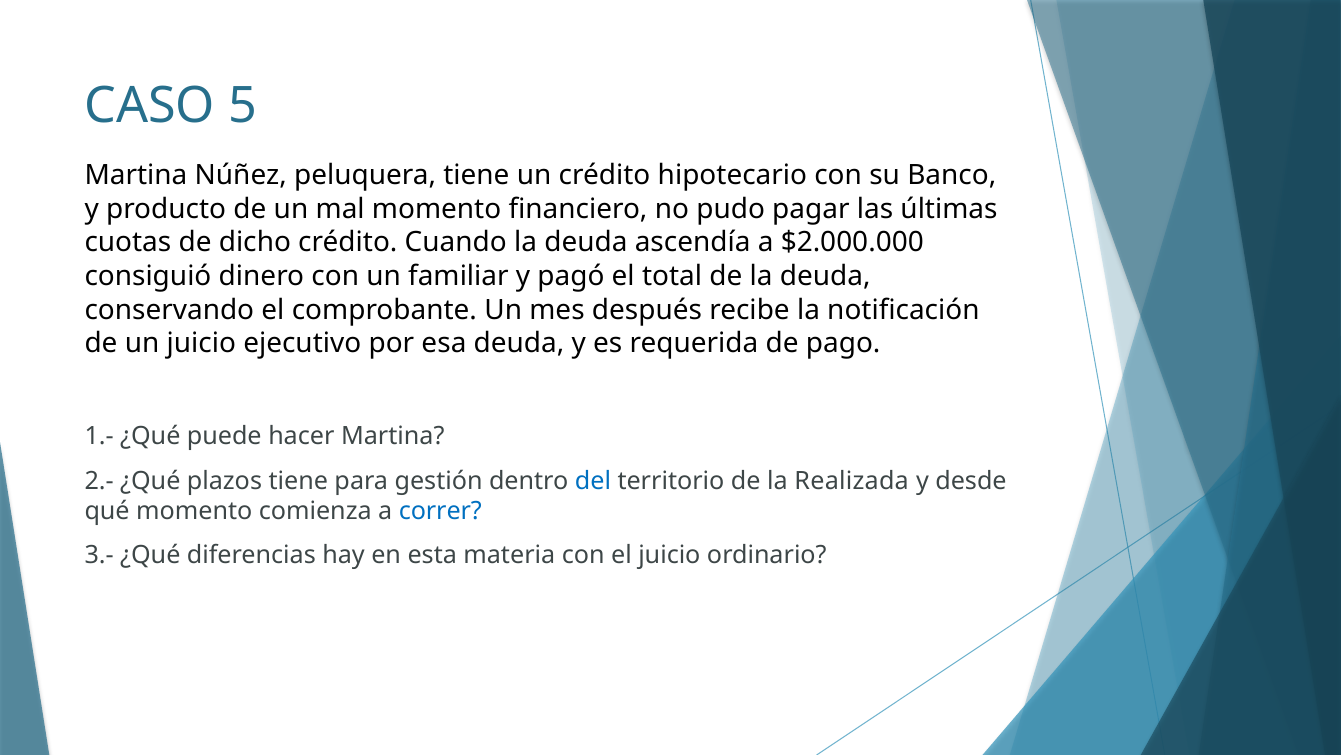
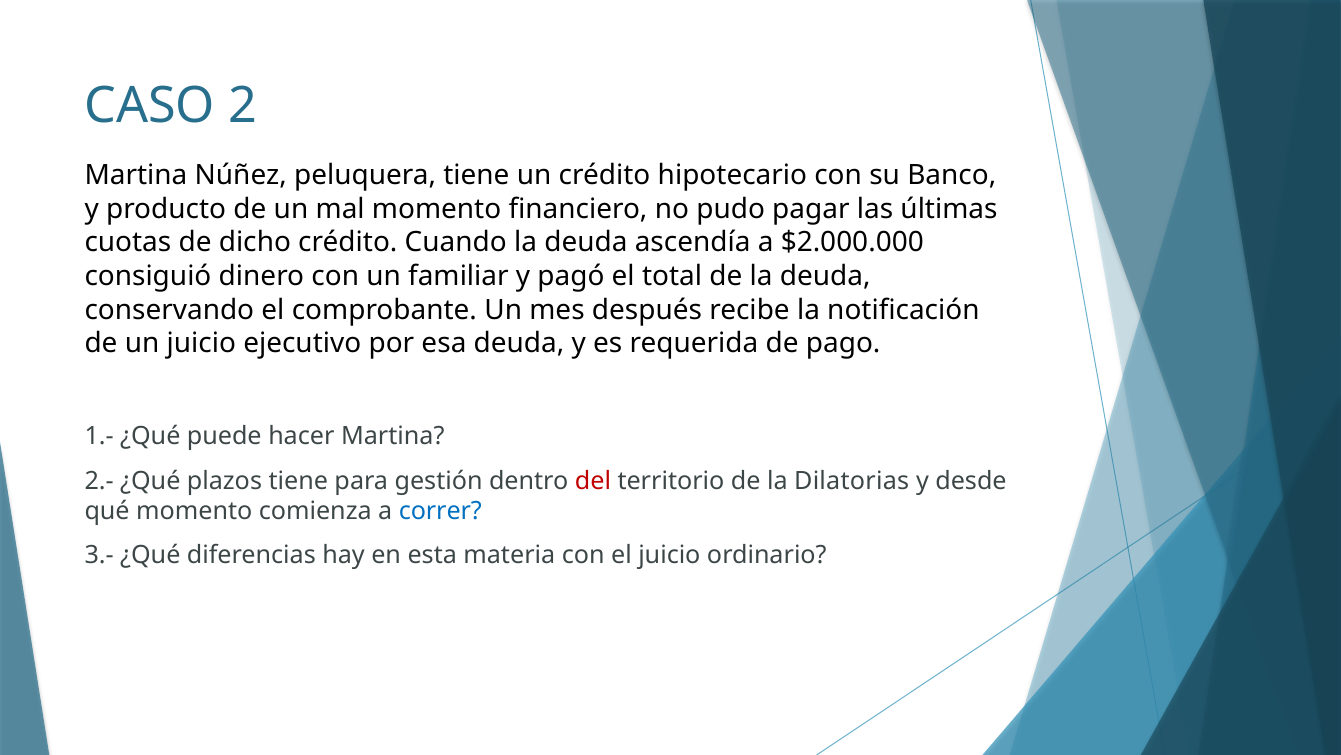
5: 5 -> 2 (243, 106)
del colour: blue -> red (593, 480)
Realizada: Realizada -> Dilatorias (852, 480)
